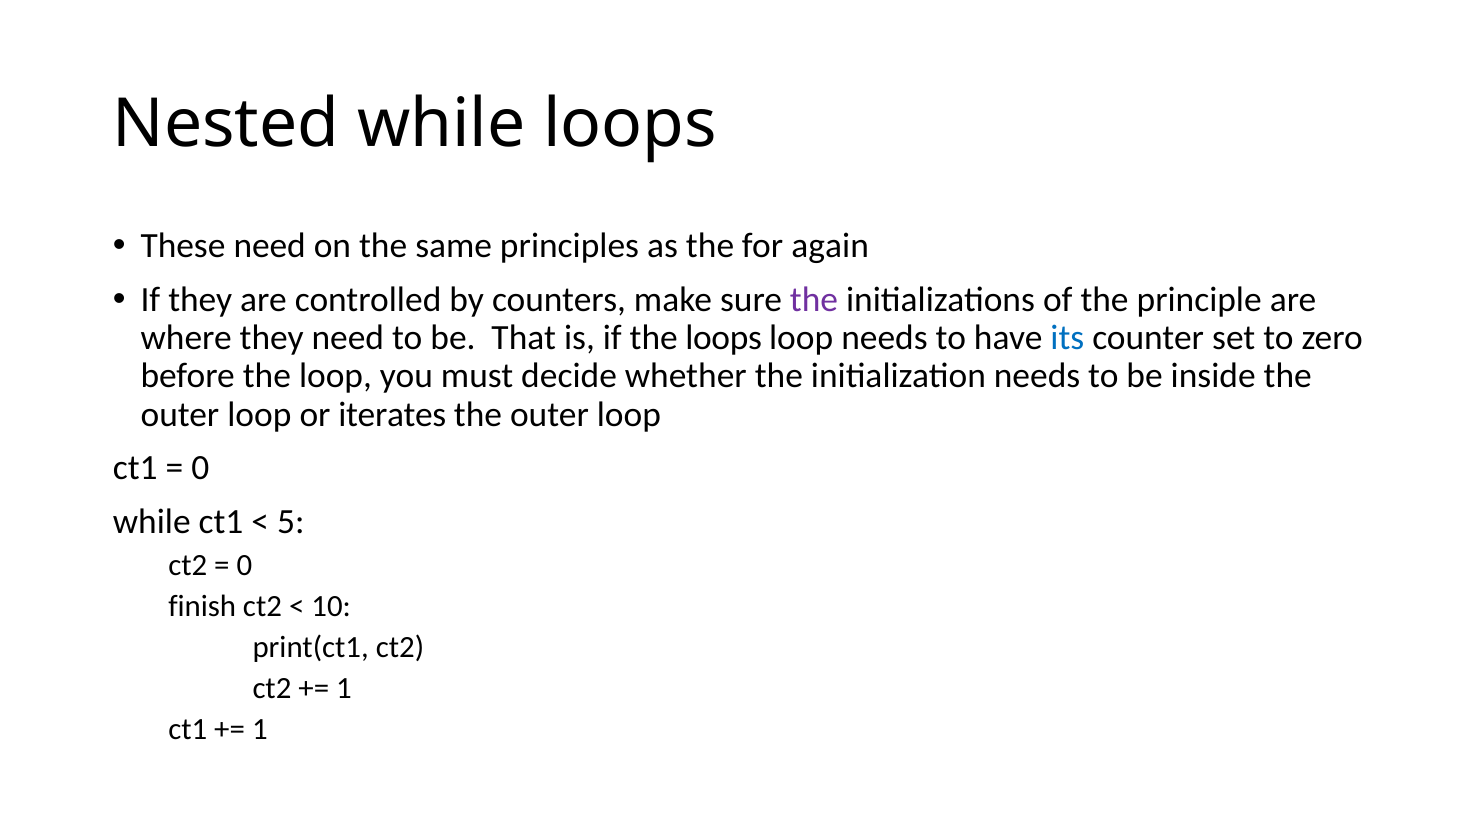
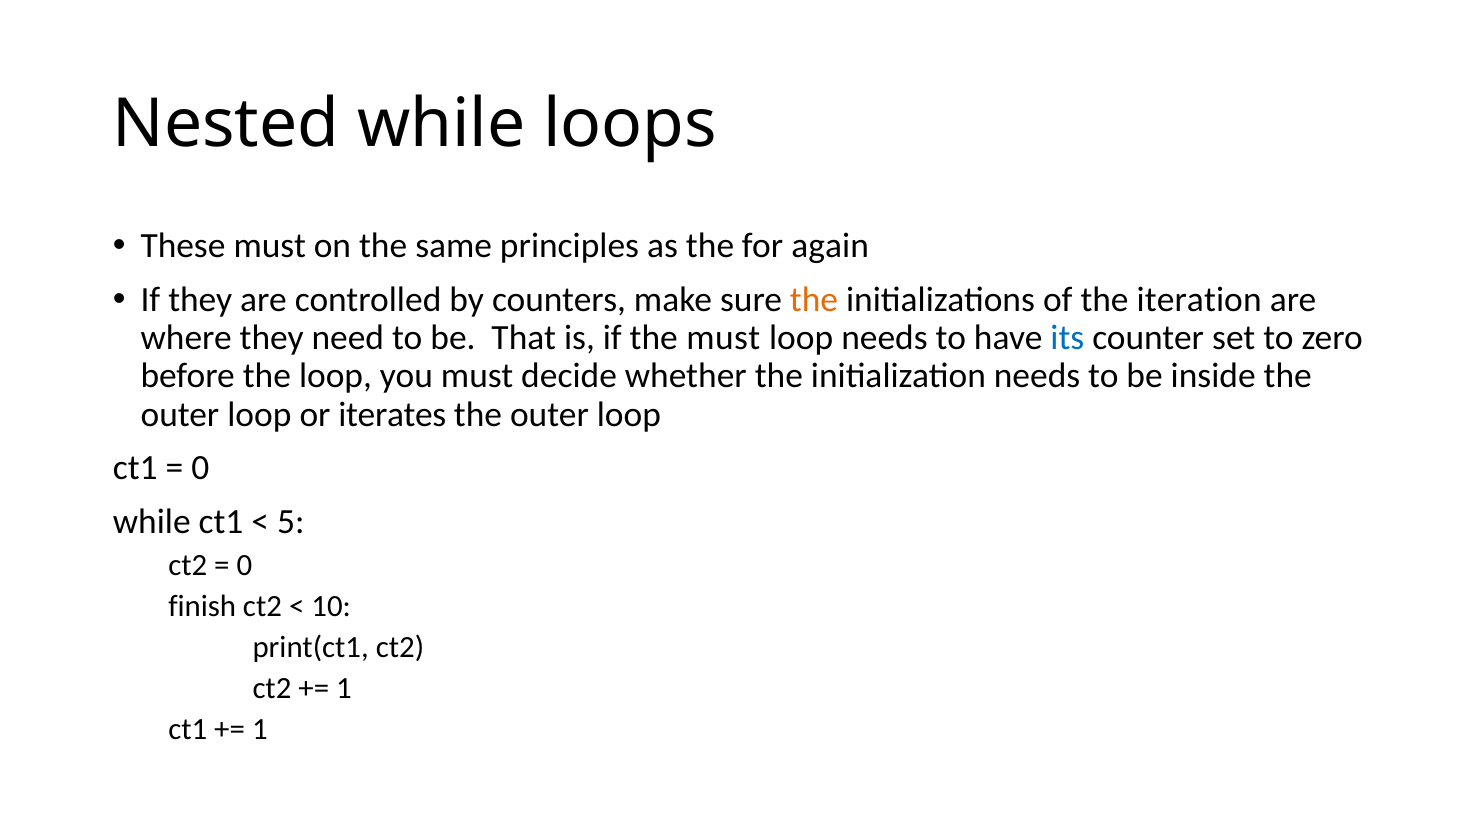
These need: need -> must (270, 246)
the colour: purple -> orange (814, 300)
principle: principle -> iteration (1199, 300)
the loops: loops -> must (723, 338)
